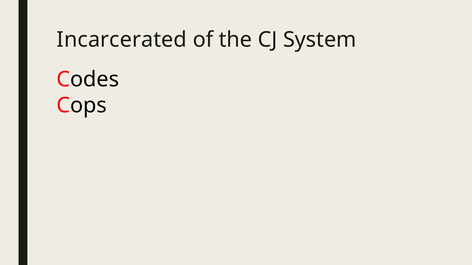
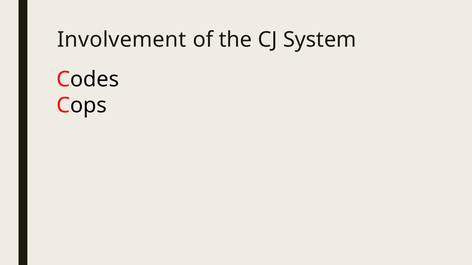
Incarcerated: Incarcerated -> Involvement (122, 40)
